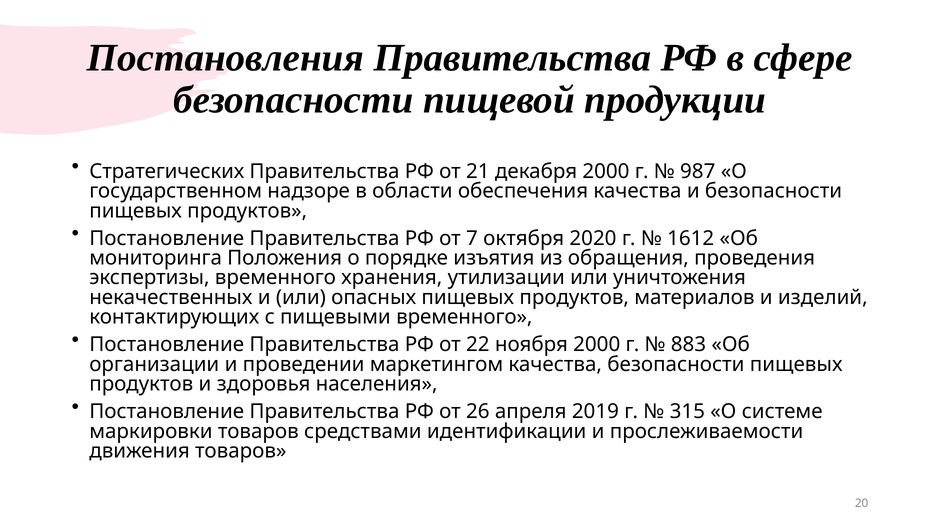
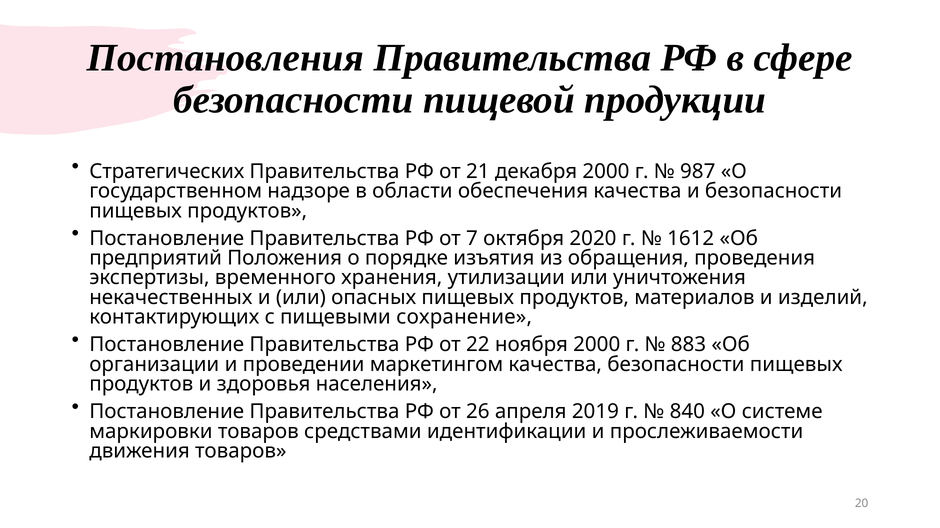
мониторинга: мониторинга -> предприятий (156, 258)
пищевыми временного: временного -> сохранение (464, 318)
315: 315 -> 840 (687, 412)
